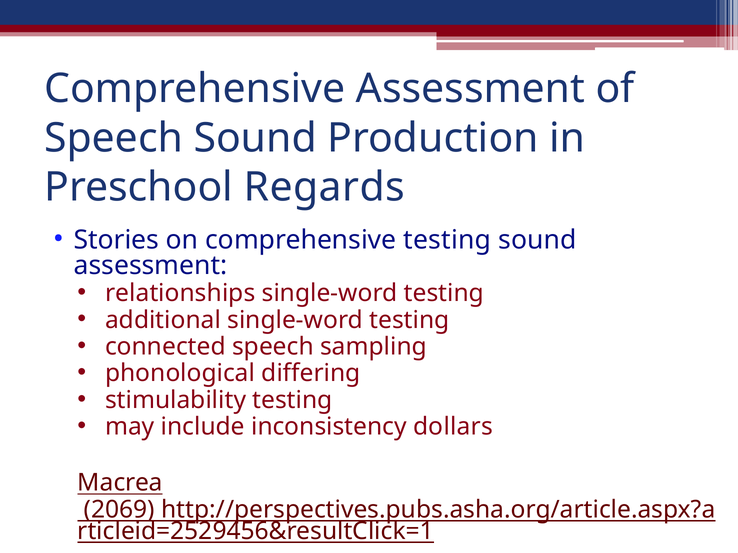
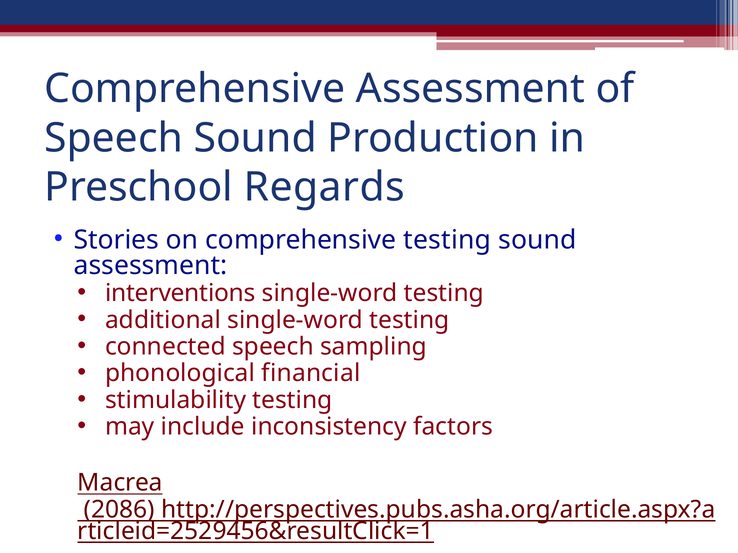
relationships: relationships -> interventions (180, 294)
differing: differing -> financial (311, 374)
dollars: dollars -> factors (453, 427)
2069: 2069 -> 2086 (119, 510)
